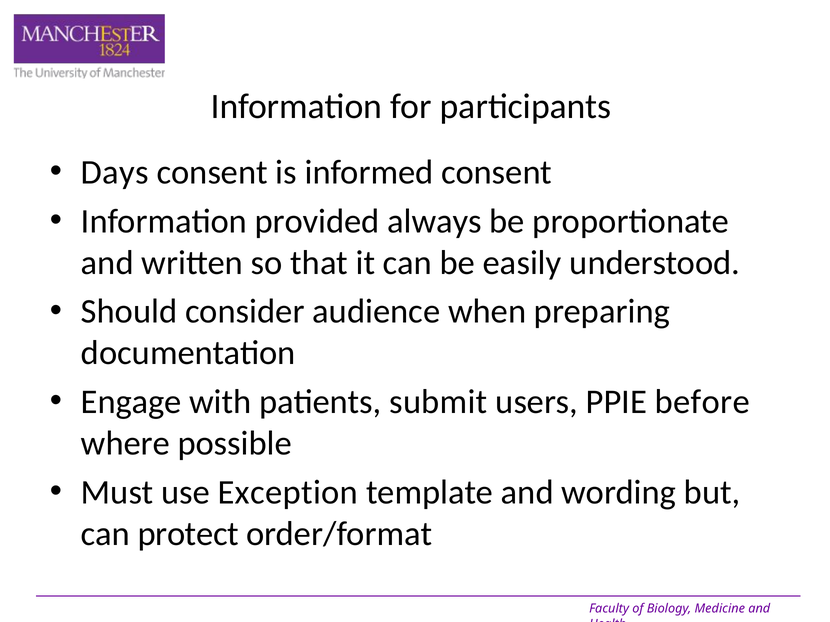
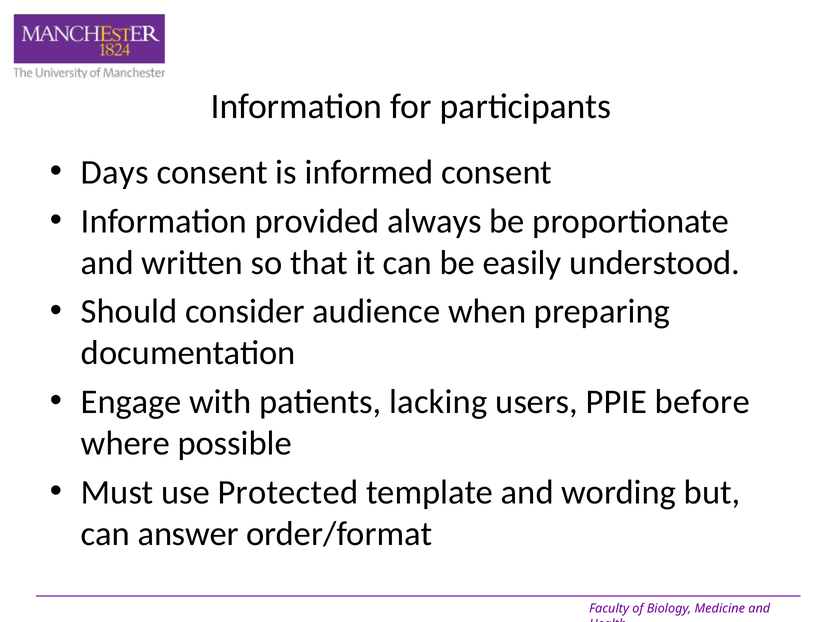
submit: submit -> lacking (438, 402)
Exception: Exception -> Protected (288, 493)
protect: protect -> answer (188, 534)
